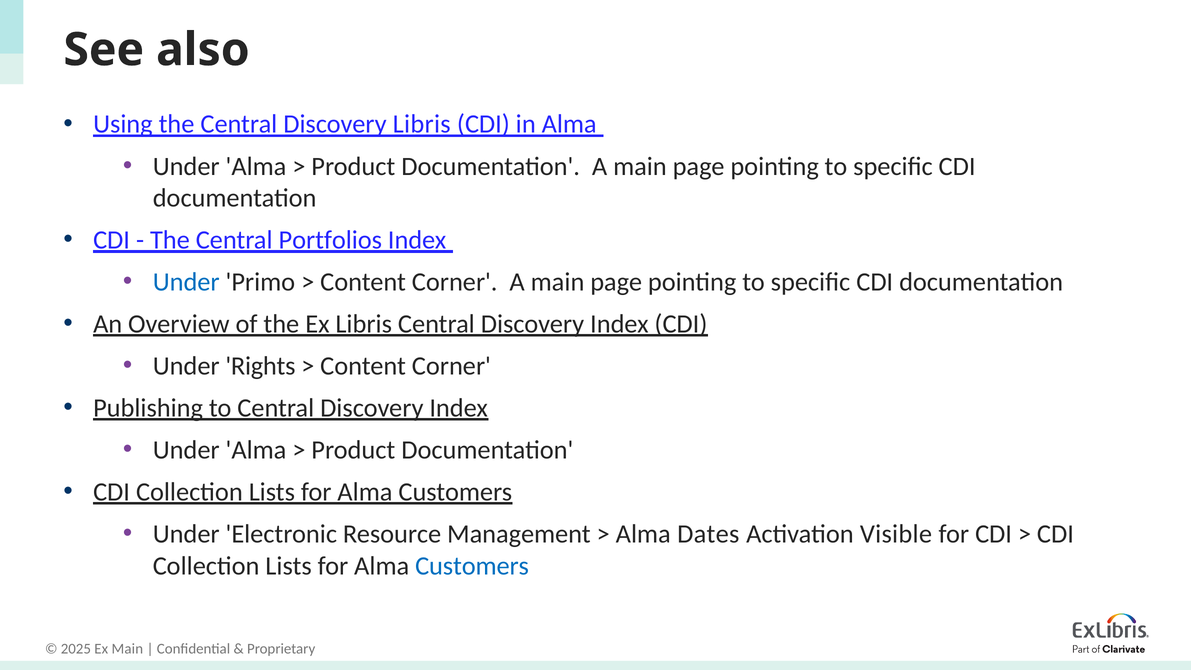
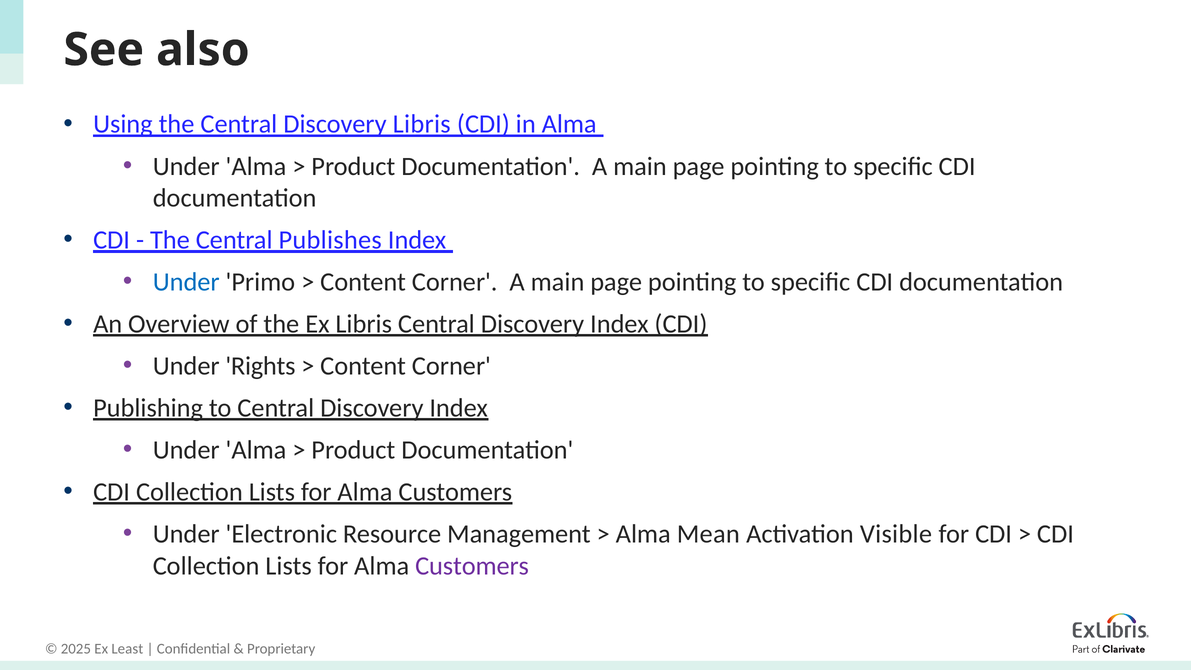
Portfolios: Portfolios -> Publishes (330, 240)
Dates: Dates -> Mean (708, 534)
Customers colour: blue -> purple (472, 566)
Ex Main: Main -> Least (127, 649)
